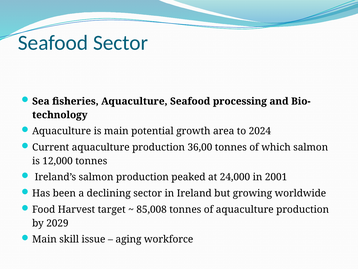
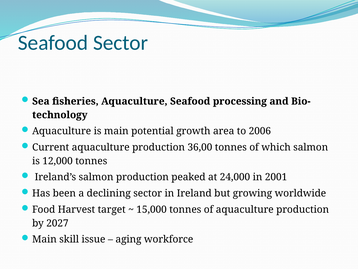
2024: 2024 -> 2006 (260, 131)
85,008: 85,008 -> 15,000 (152, 209)
2029: 2029 -> 2027 (57, 223)
